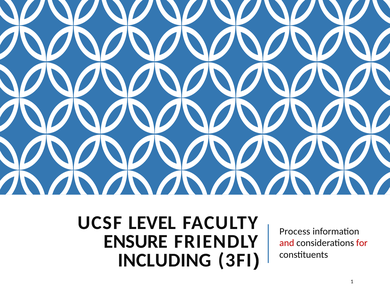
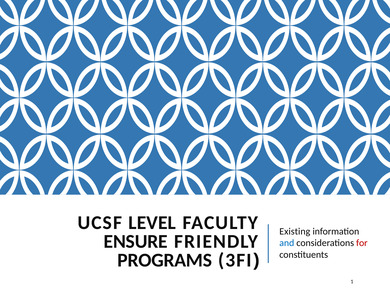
Process: Process -> Existing (295, 232)
and colour: red -> blue (287, 243)
INCLUDING: INCLUDING -> PROGRAMS (165, 261)
